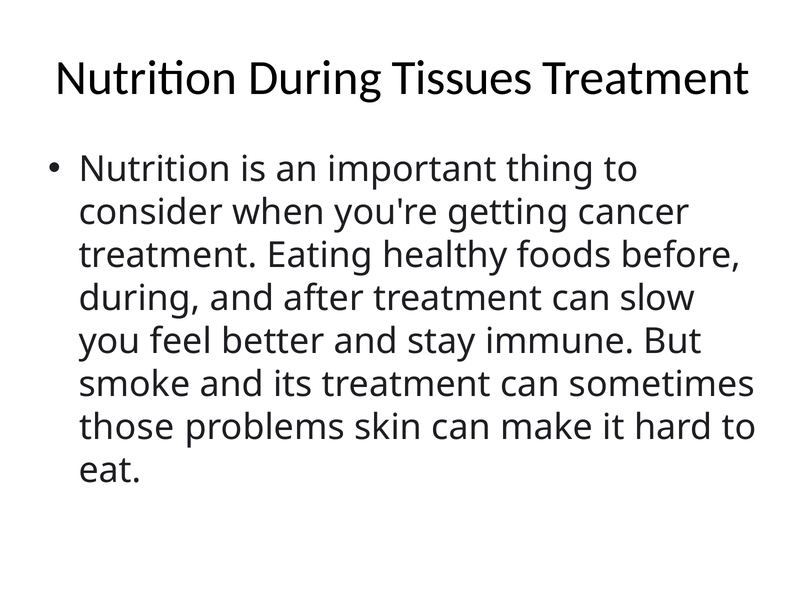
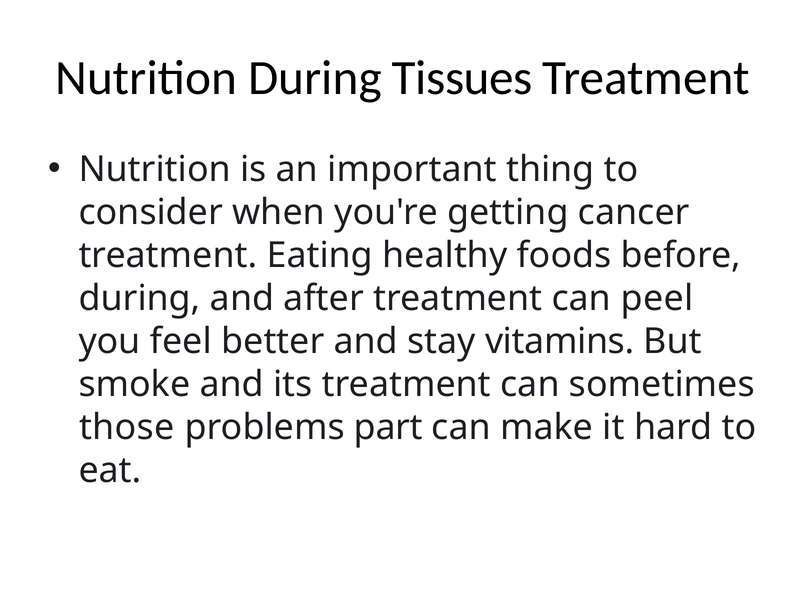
slow: slow -> peel (657, 298)
immune: immune -> vitamins (560, 341)
skin: skin -> part (388, 427)
